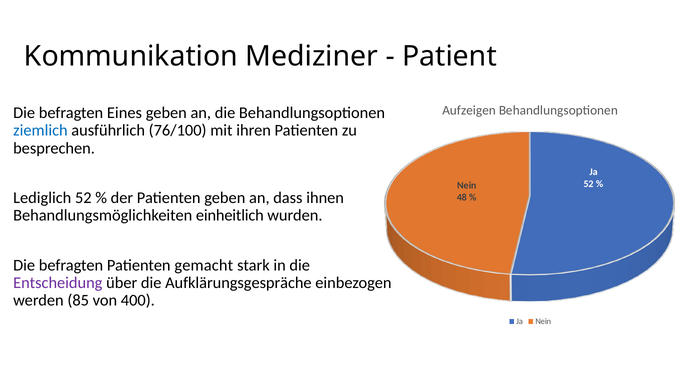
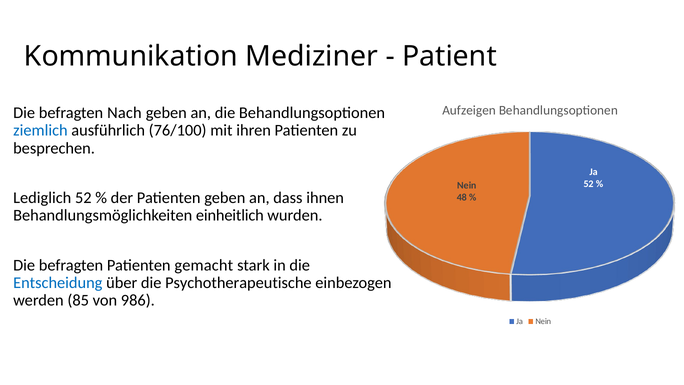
Eines: Eines -> Nach (124, 113)
Entscheidung colour: purple -> blue (58, 283)
Aufklärungsgespräche: Aufklärungsgespräche -> Psychotherapeutische (238, 283)
400: 400 -> 986 (138, 300)
